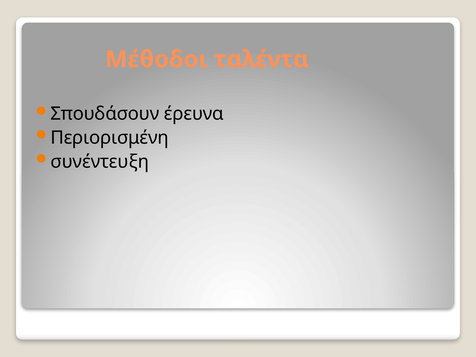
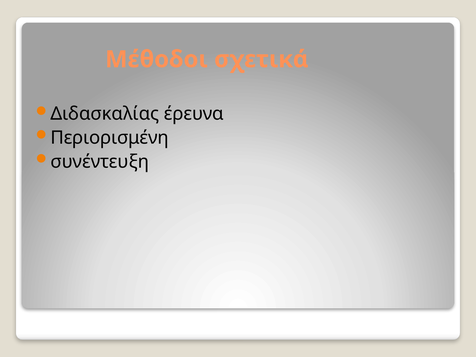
ταλέντα: ταλέντα -> σχετικά (261, 59)
Σπουδάσουν: Σπουδάσουν -> Διδασκαλίας (105, 114)
